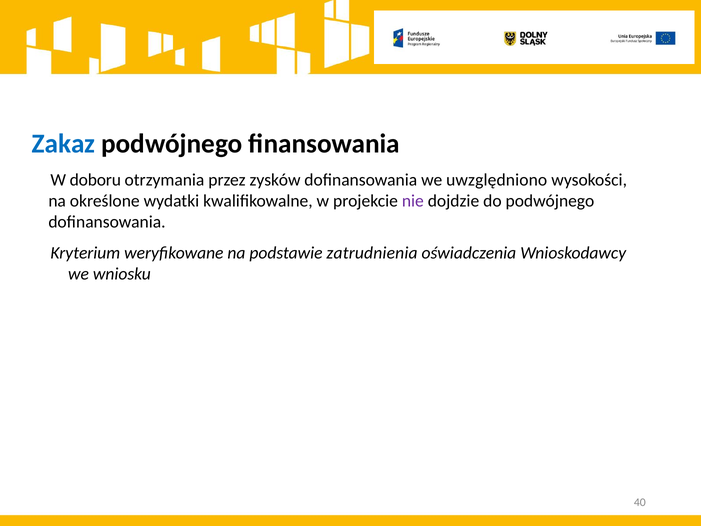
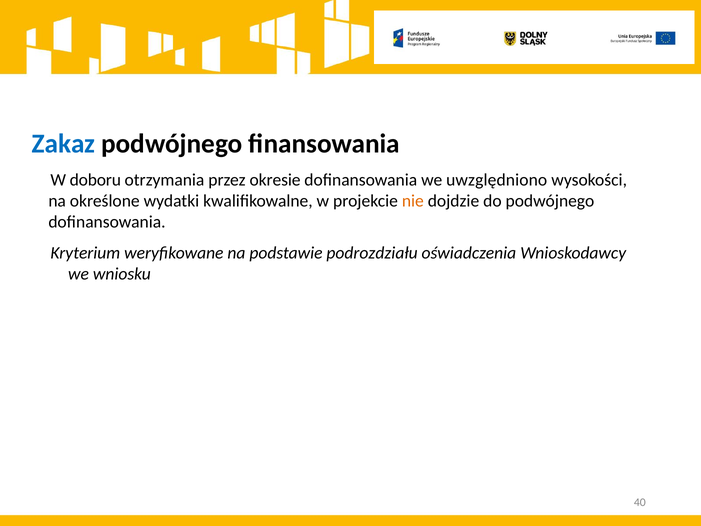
zysków: zysków -> okresie (275, 180)
nie colour: purple -> orange (413, 201)
zatrudnienia: zatrudnienia -> podrozdziału (372, 253)
